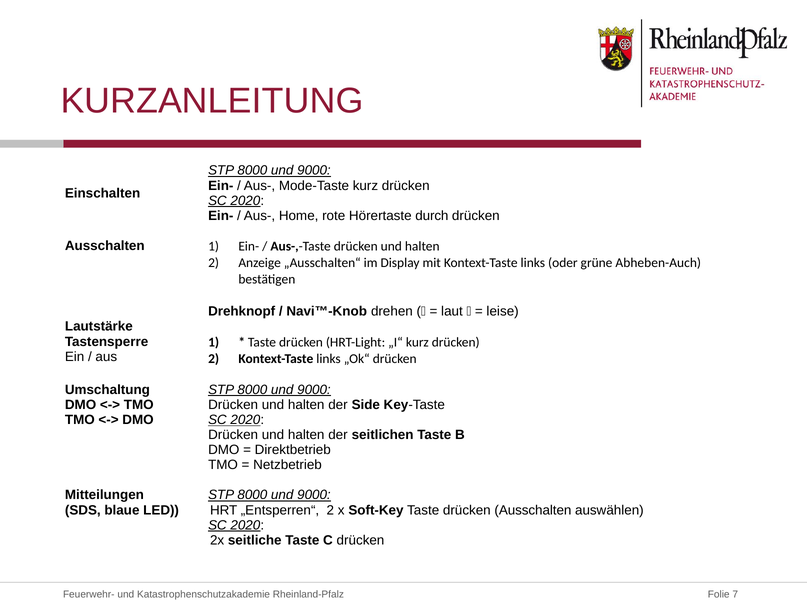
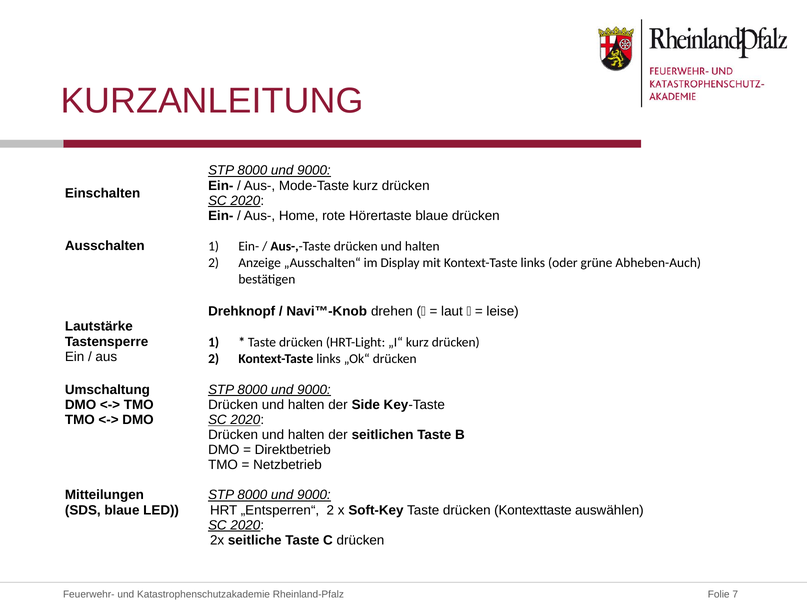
Hörertaste durch: durch -> blaue (432, 216)
Taste drücken Ausschalten: Ausschalten -> Kontexttaste (533, 510)
